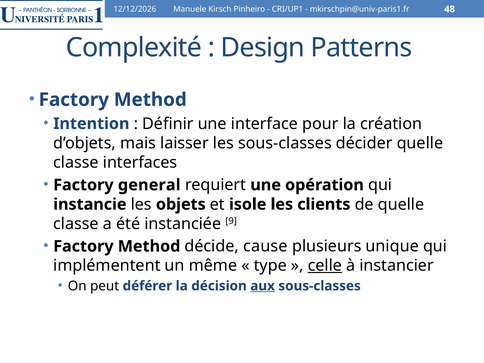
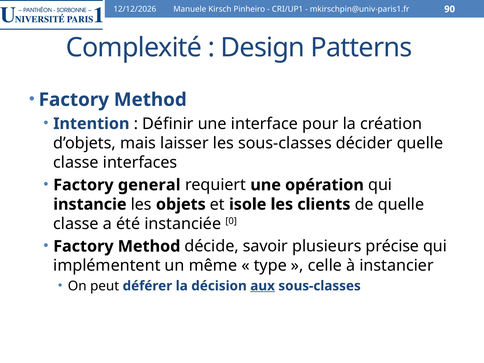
48: 48 -> 90 (450, 9)
9: 9 -> 0 (231, 221)
cause: cause -> savoir (265, 246)
unique: unique -> précise (392, 246)
celle underline: present -> none (325, 266)
